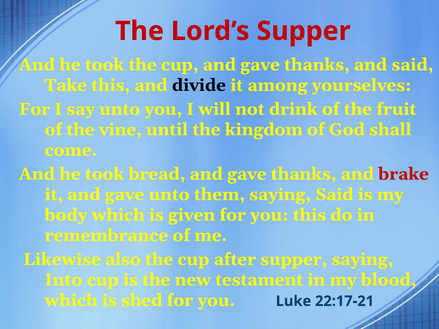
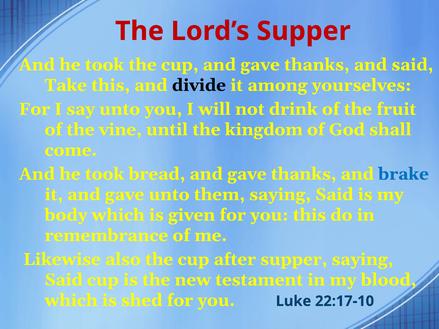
brake colour: red -> blue (404, 174)
Into: Into -> Said (64, 280)
22:17-21: 22:17-21 -> 22:17-10 (345, 301)
